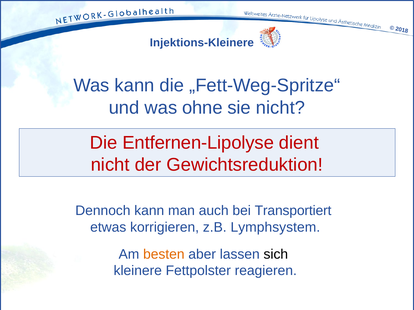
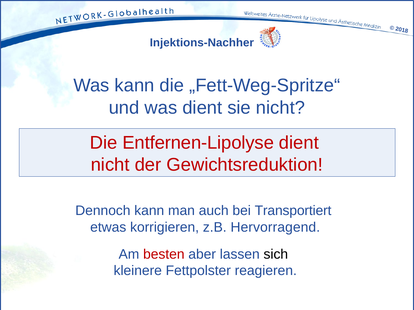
Injektions-Kleinere: Injektions-Kleinere -> Injektions-Nachher (202, 43)
was ohne: ohne -> dient (202, 108)
Lymphsystem: Lymphsystem -> Hervorragend (275, 228)
besten colour: orange -> red (164, 255)
